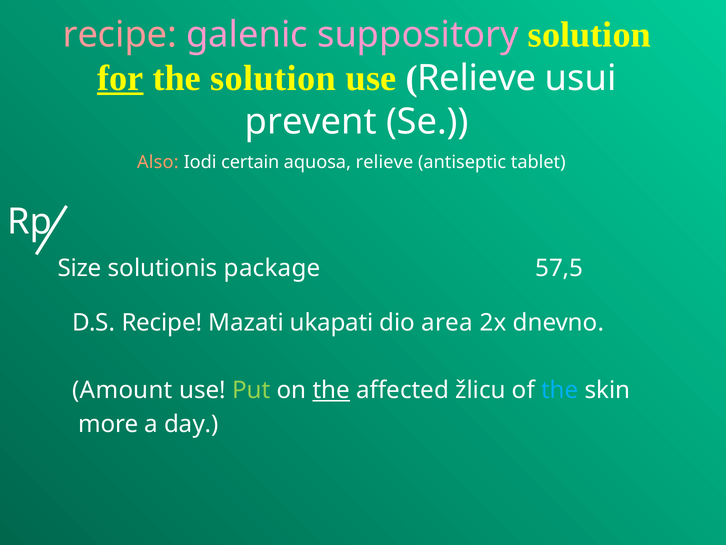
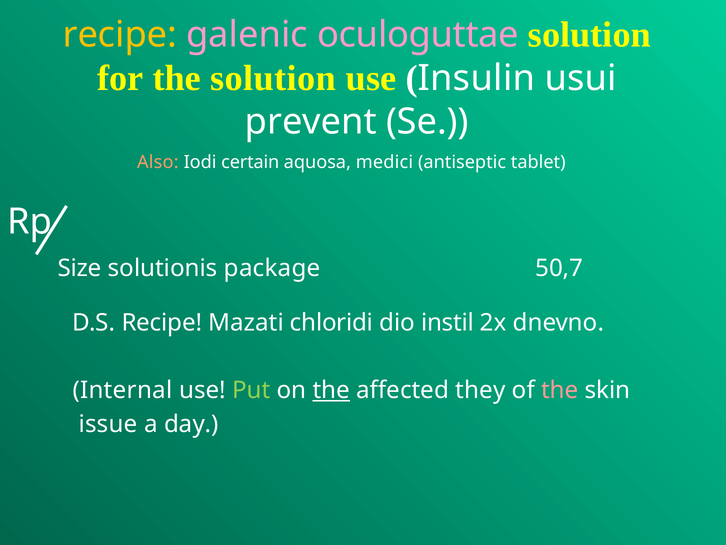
recipe colour: pink -> yellow (120, 35)
suppository: suppository -> oculoguttae (418, 35)
for underline: present -> none (120, 78)
Relieve: Relieve -> Insulin (476, 78)
aquosa relieve: relieve -> medici (384, 162)
57,5: 57,5 -> 50,7 (559, 268)
ukapati: ukapati -> chloridi (332, 322)
area: area -> instil (447, 322)
Amount: Amount -> Internal (123, 390)
žlicu: žlicu -> they (480, 390)
the colour: light blue -> pink (560, 390)
more: more -> issue (108, 424)
